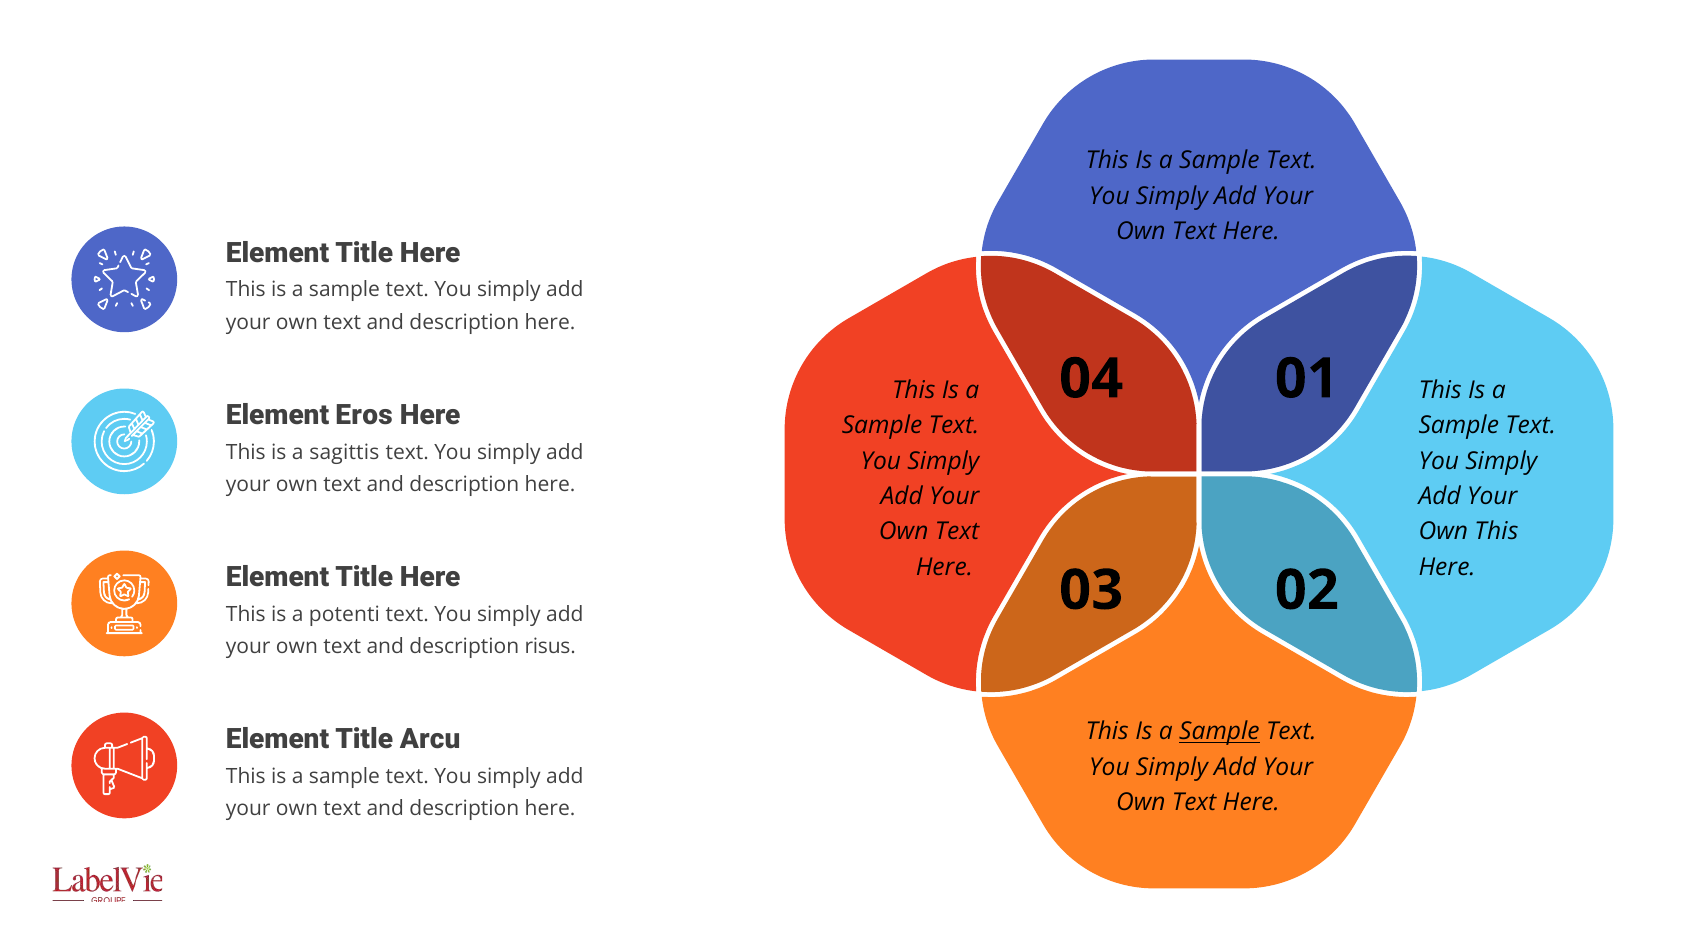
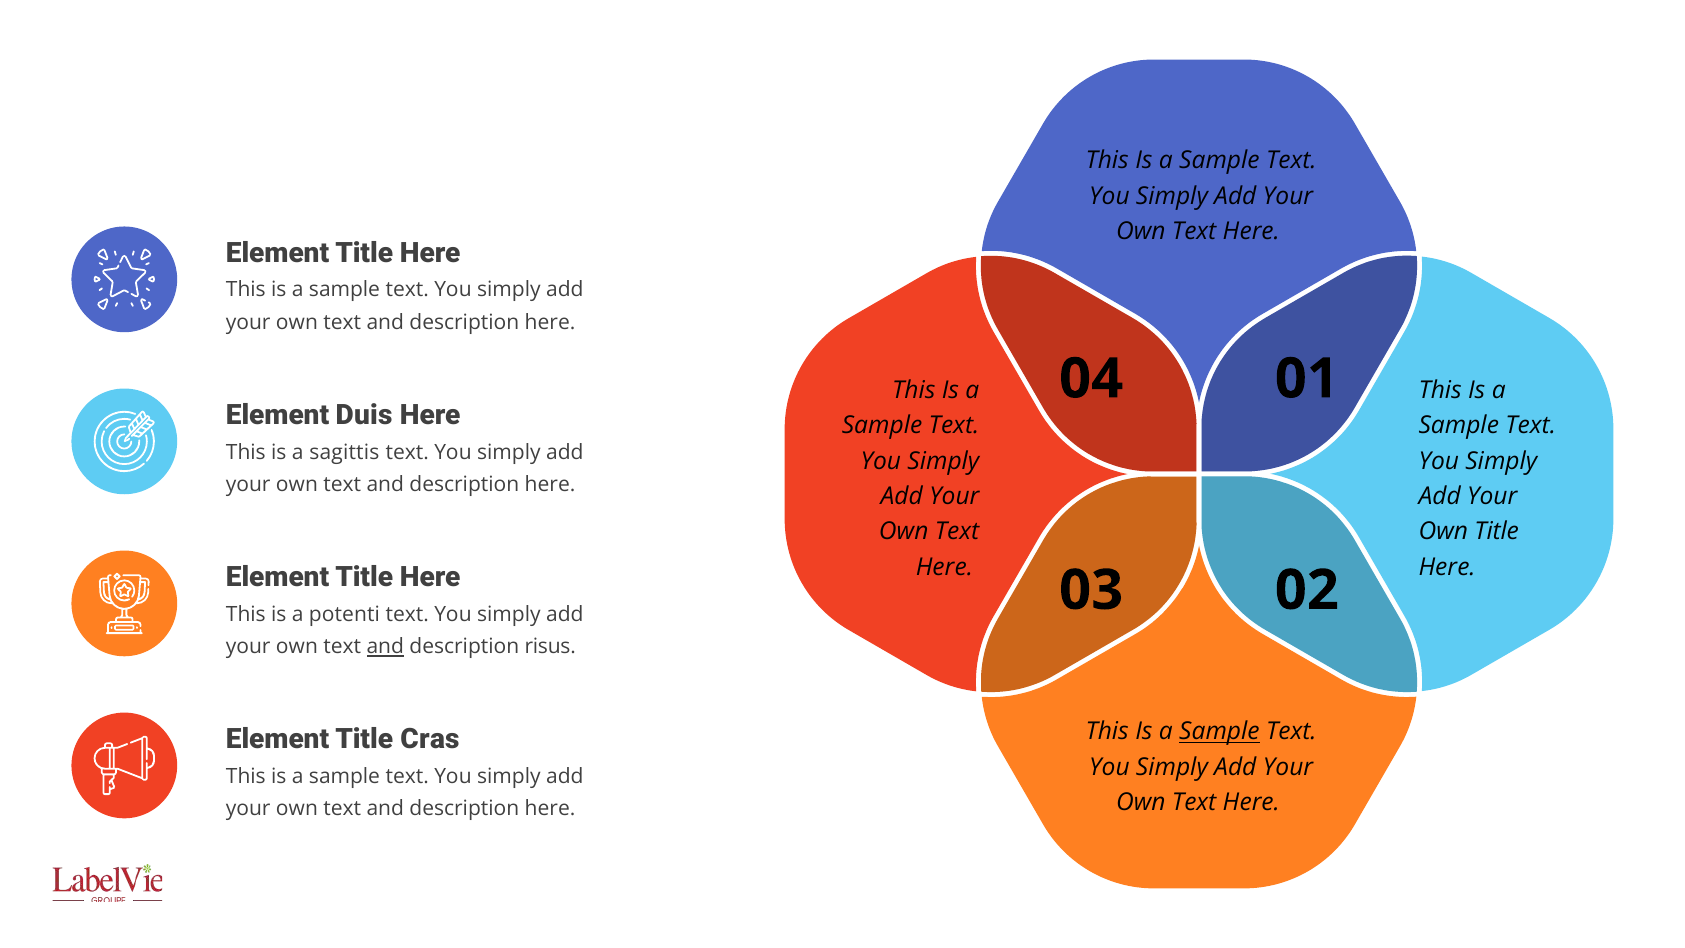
Eros: Eros -> Duis (364, 415)
Own This: This -> Title (1497, 532)
and underline: none -> present (385, 647)
Arcu: Arcu -> Cras (430, 739)
